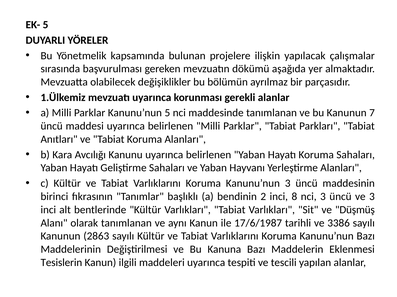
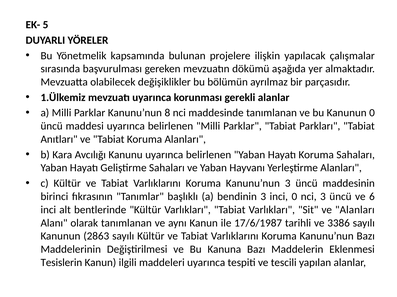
Kanunu’nun 5: 5 -> 8 (167, 113)
Kanunun 7: 7 -> 0 (372, 113)
bendinin 2: 2 -> 3 (263, 197)
inci 8: 8 -> 0 (294, 197)
ve 3: 3 -> 6 (372, 197)
ve Düşmüş: Düşmüş -> Alanları (355, 210)
